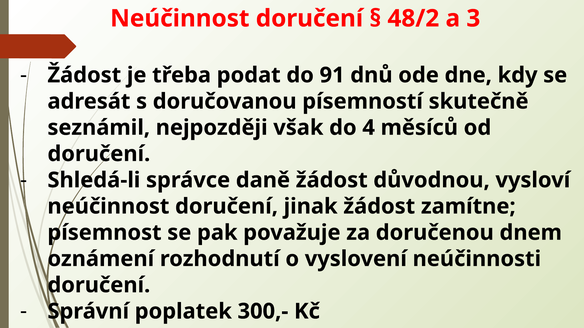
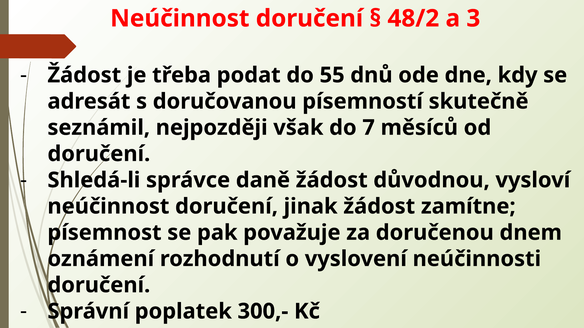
91: 91 -> 55 (332, 75)
4: 4 -> 7 (369, 128)
